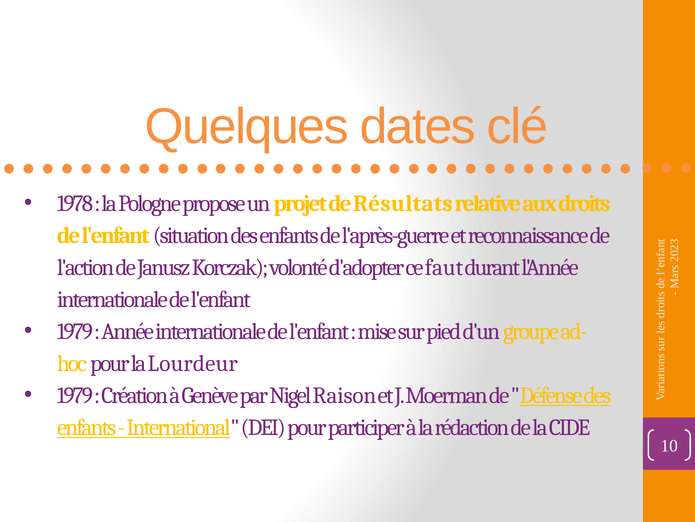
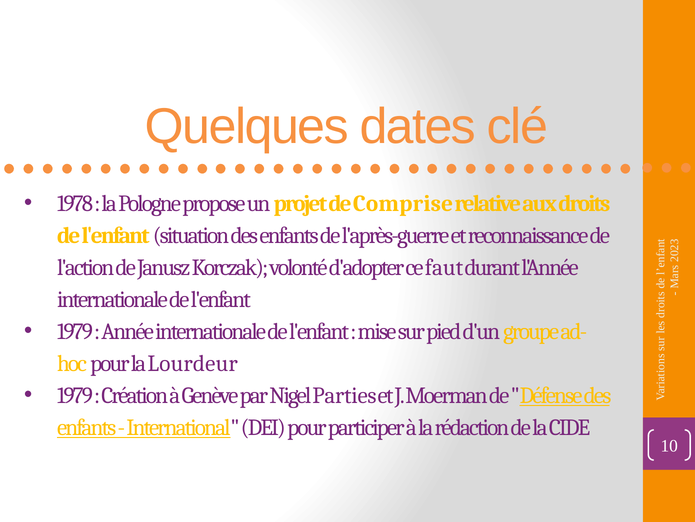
Résultats: Résultats -> Comprise (403, 203)
Raison: Raison -> Parties (344, 395)
